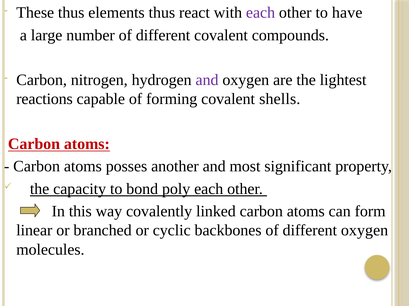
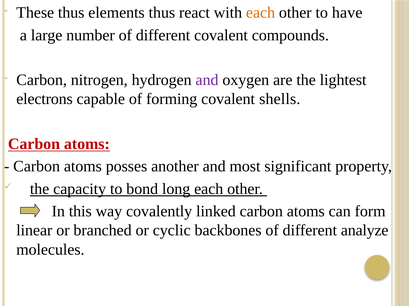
each colour: purple -> orange (261, 13)
reactions: reactions -> electrons (45, 99)
poly: poly -> long (176, 189)
different oxygen: oxygen -> analyze (365, 231)
